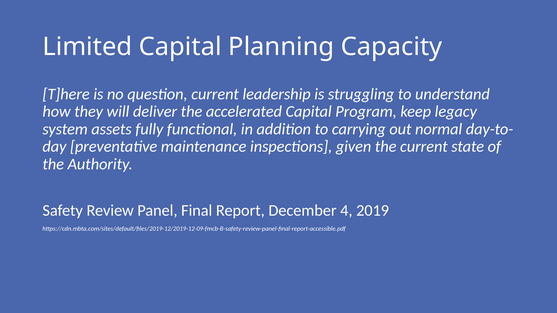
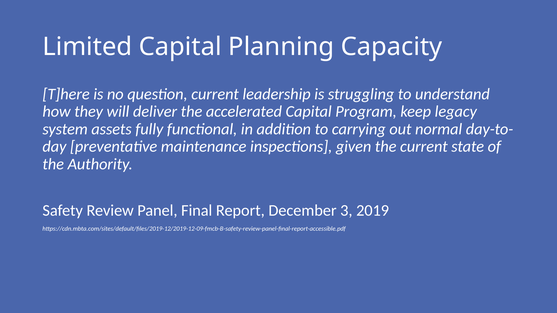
4: 4 -> 3 (346, 211)
